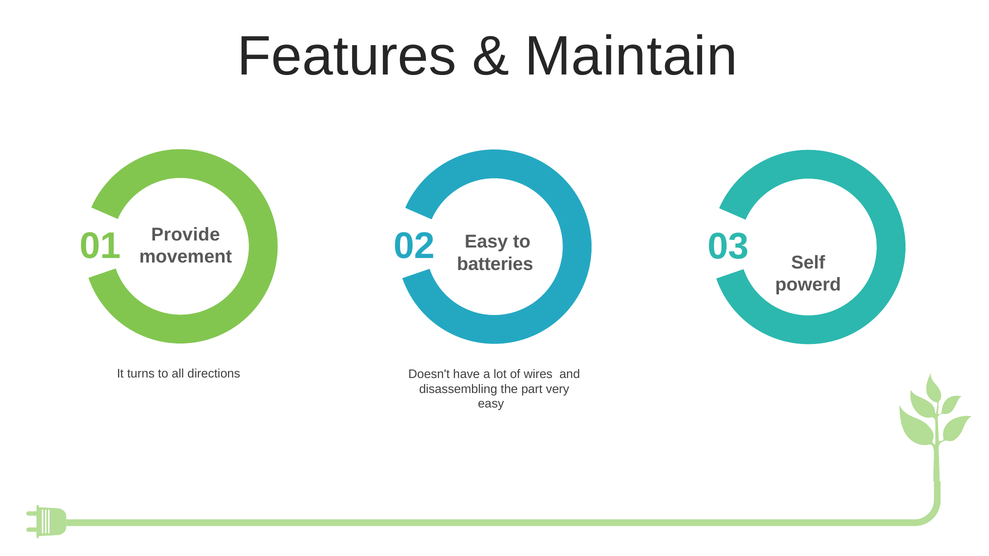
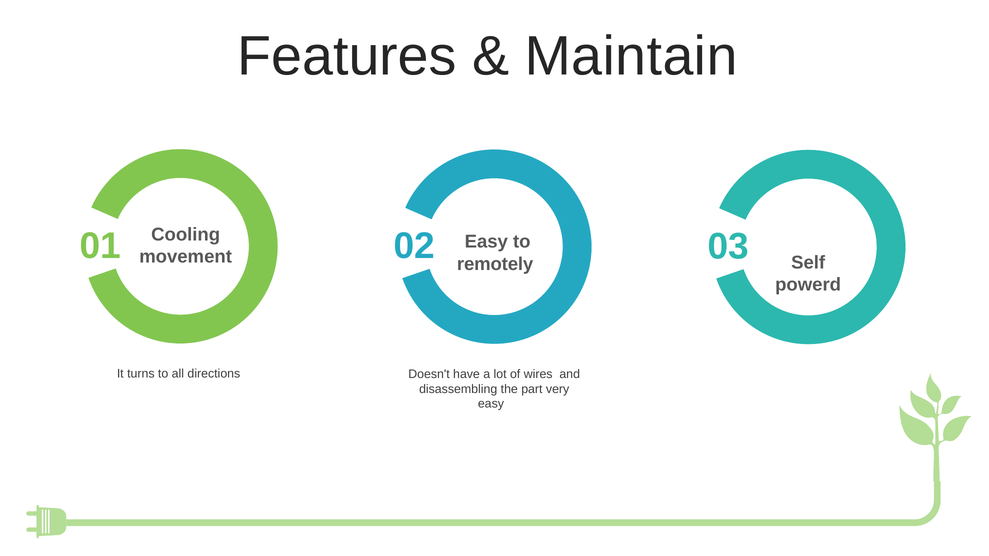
Provide: Provide -> Cooling (186, 235)
batteries: batteries -> remotely (495, 264)
